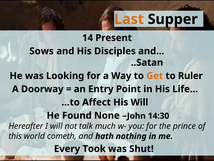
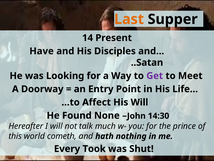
Sows: Sows -> Have (42, 51)
Get colour: orange -> purple (155, 76)
Ruler: Ruler -> Meet (190, 76)
